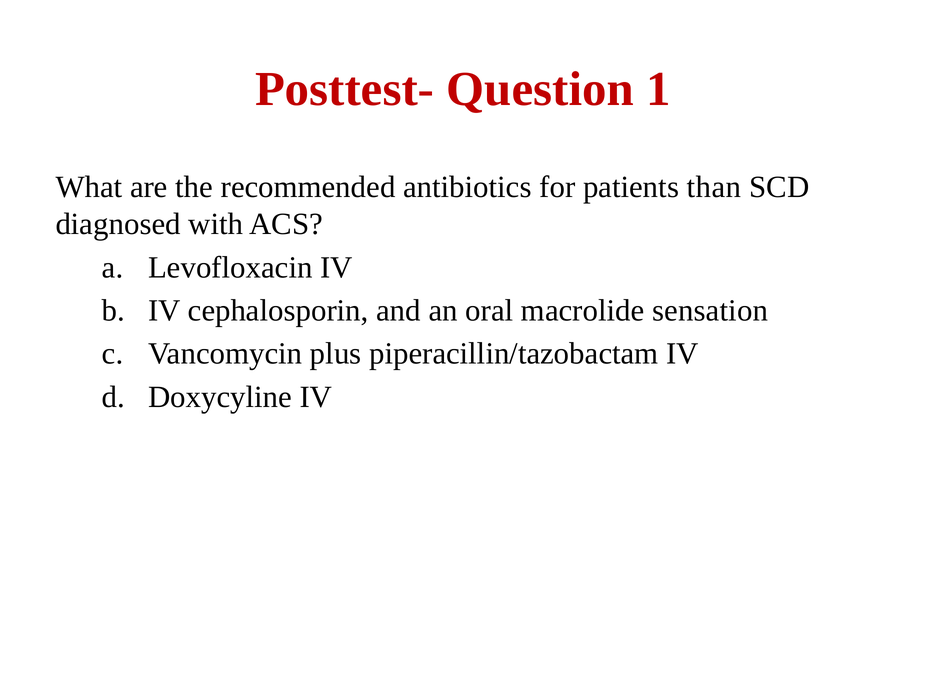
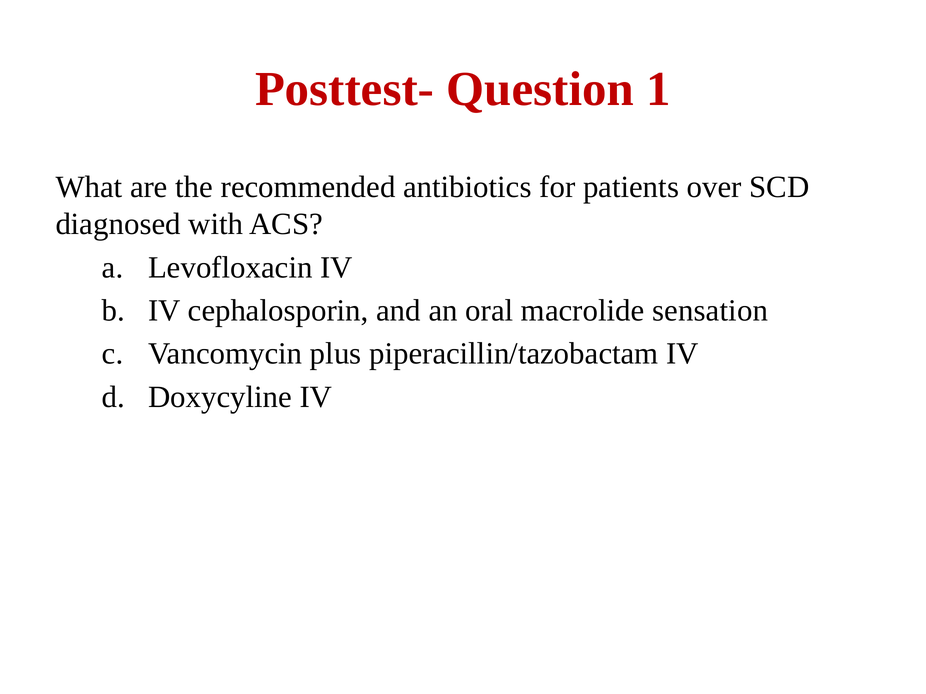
than: than -> over (714, 187)
